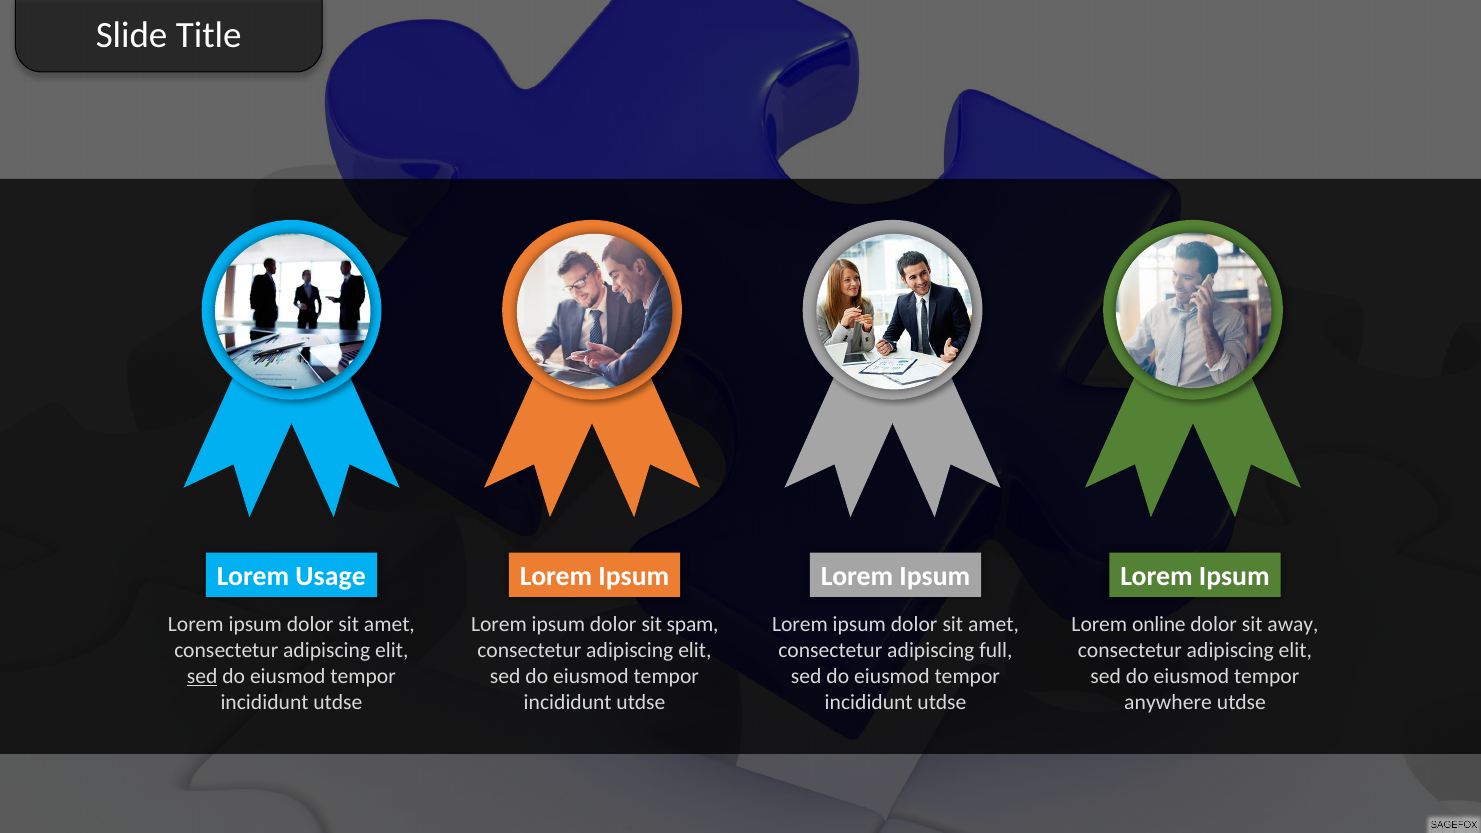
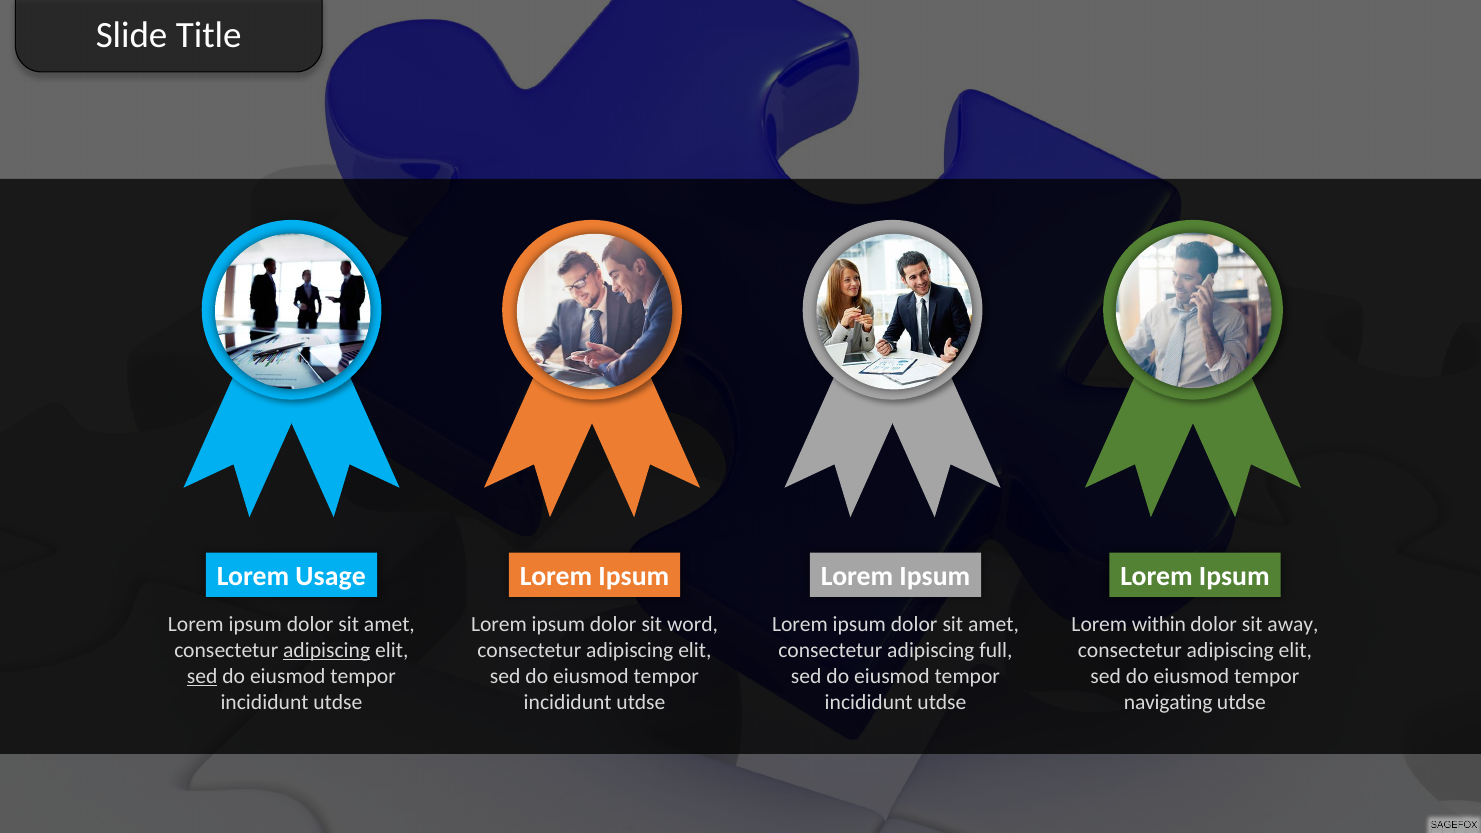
spam: spam -> word (693, 624)
online: online -> within (1159, 624)
adipiscing underline: none -> present (327, 650)
anywhere: anywhere -> navigating (1168, 702)
